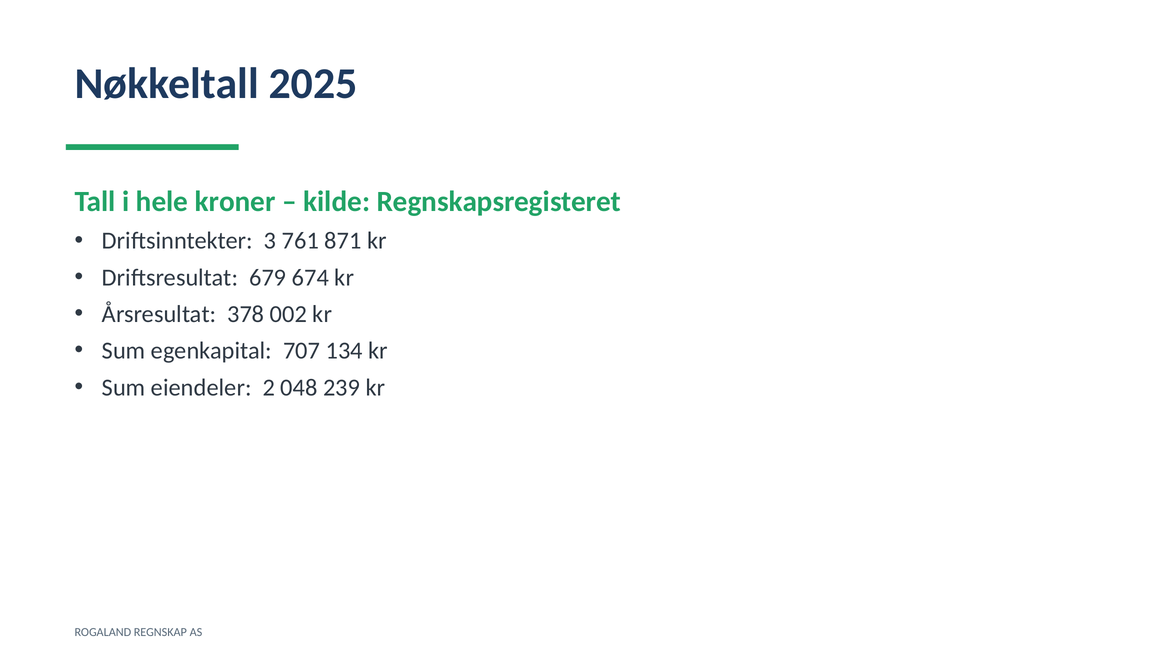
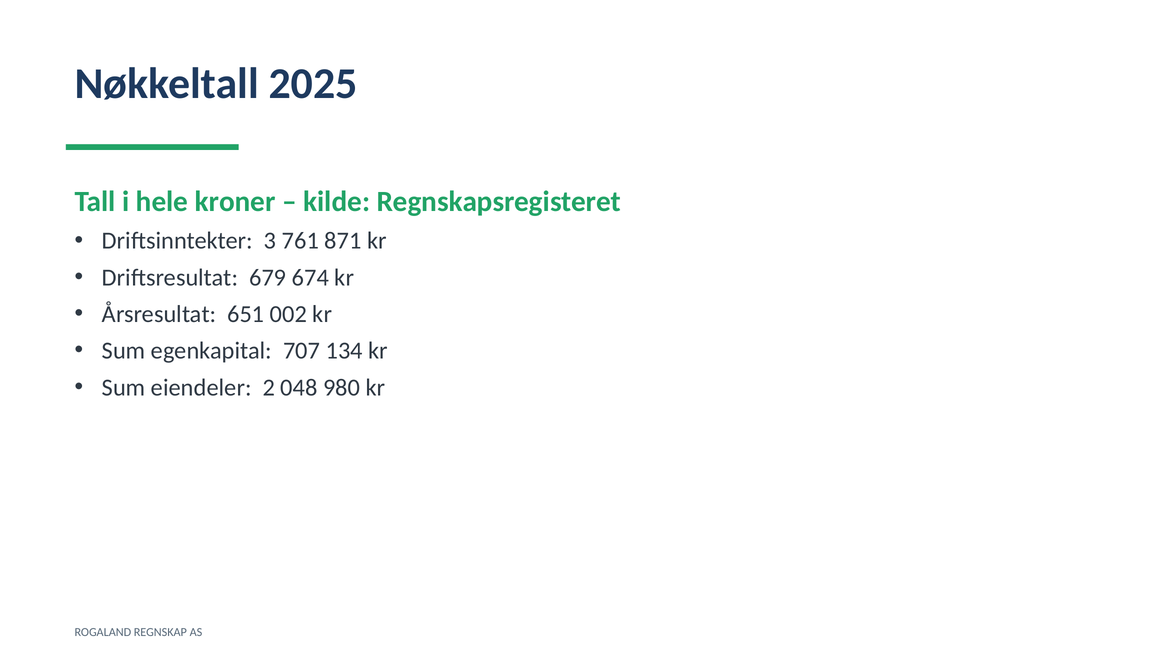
378: 378 -> 651 (246, 314)
239: 239 -> 980 (342, 387)
